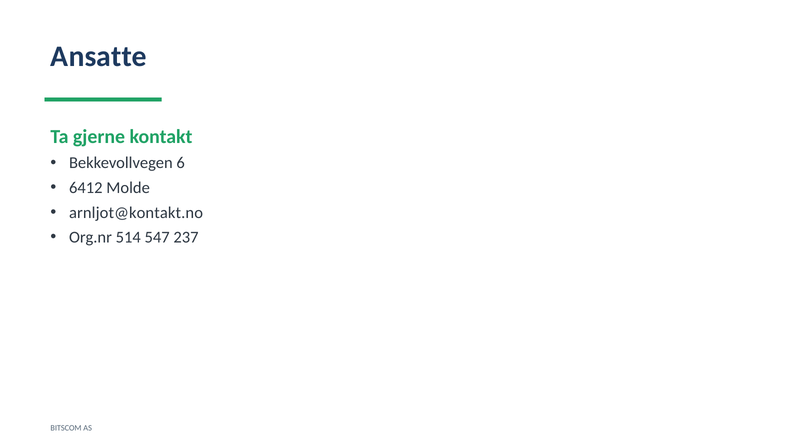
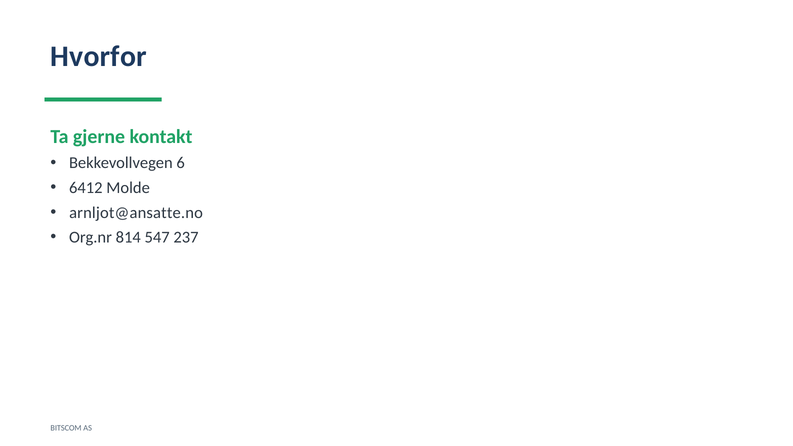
Ansatte: Ansatte -> Hvorfor (99, 57)
arnljot@kontakt.no: arnljot@kontakt.no -> arnljot@ansatte.no (136, 213)
514: 514 -> 814 (128, 237)
